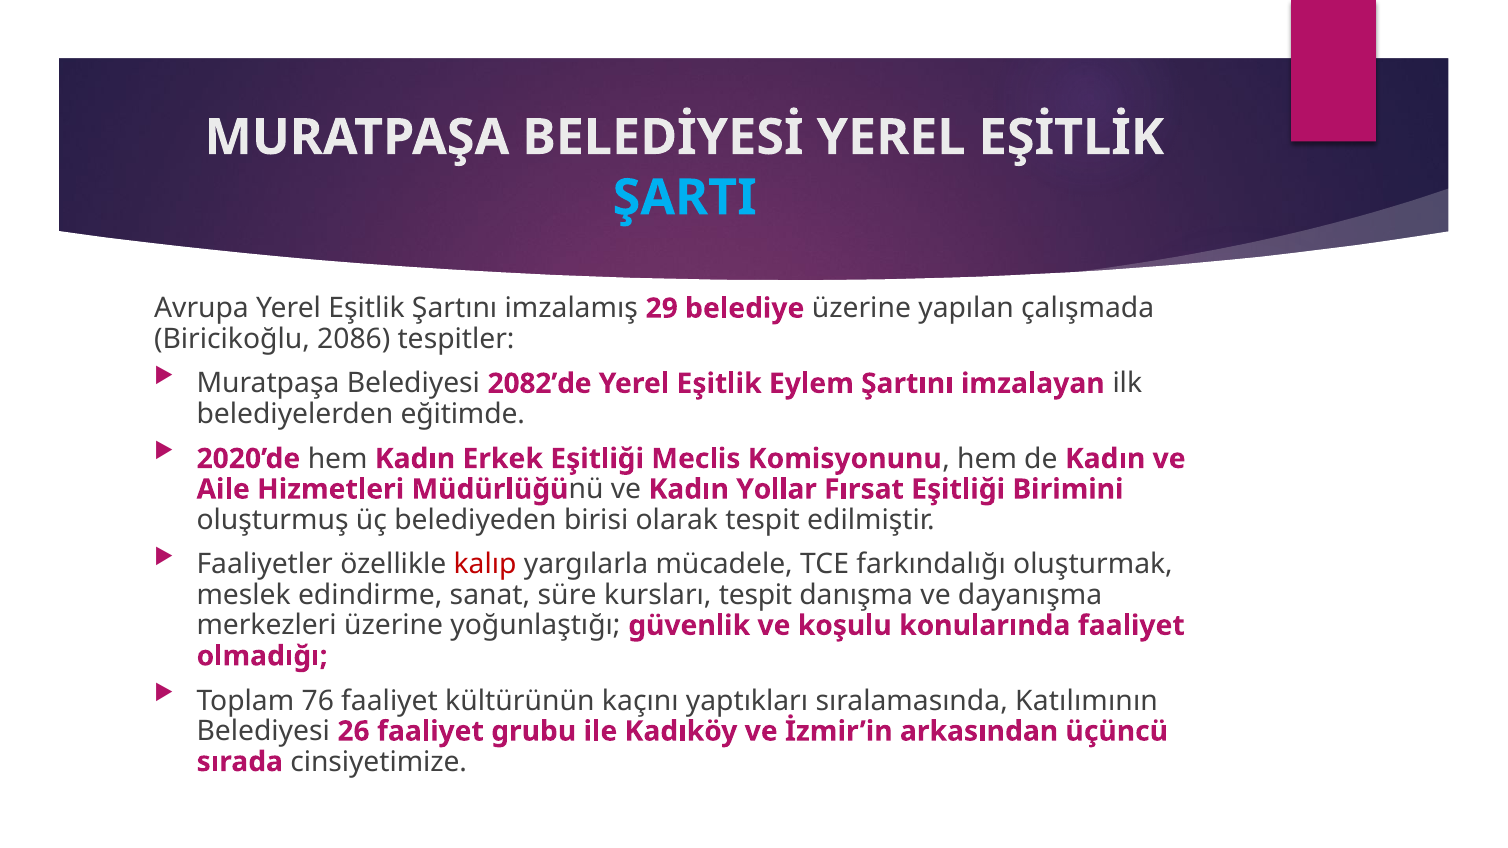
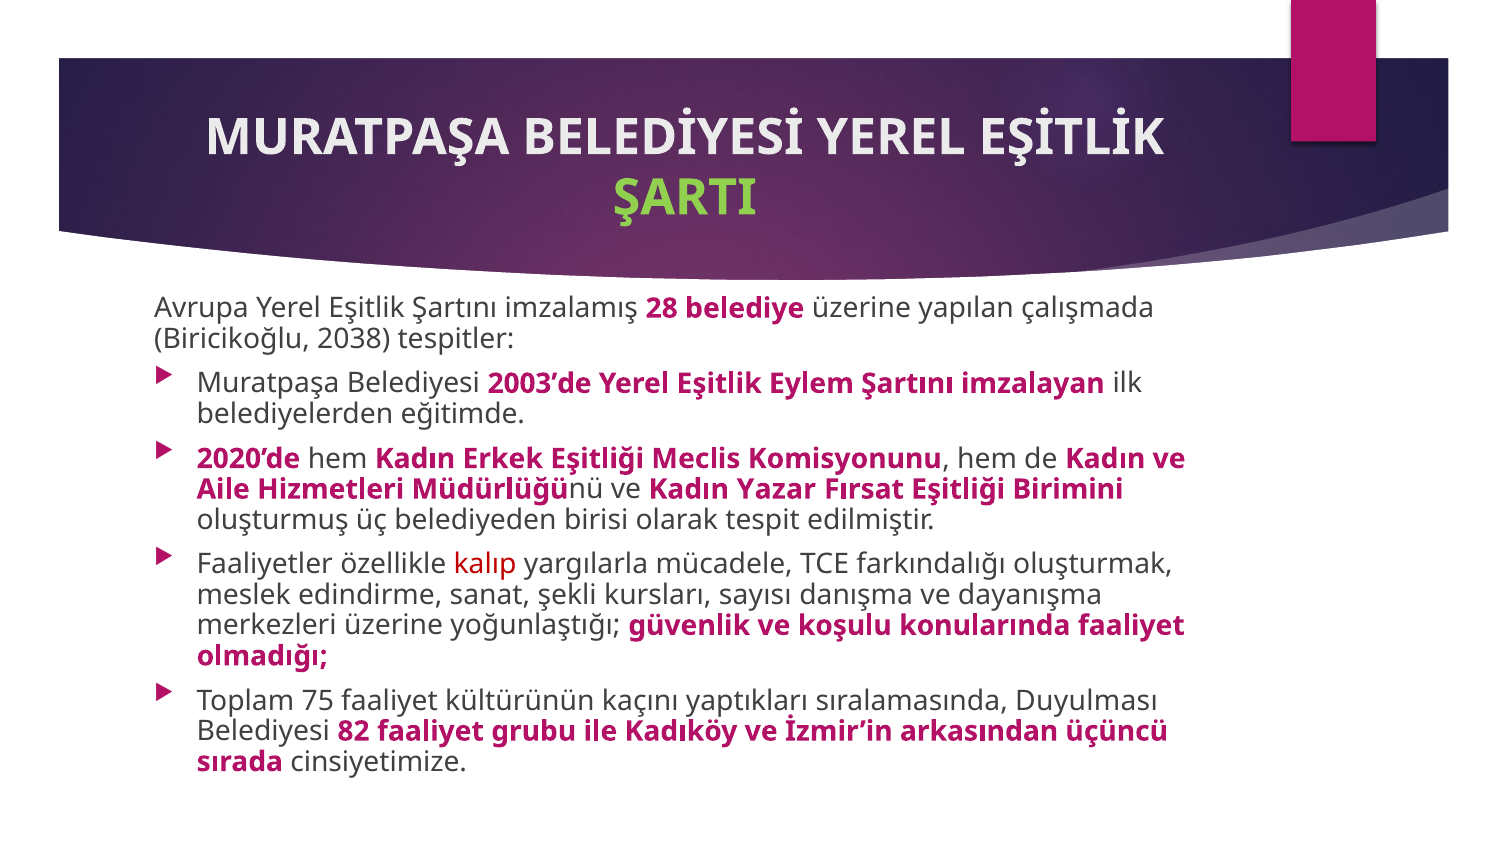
ŞARTI colour: light blue -> light green (685, 198)
29: 29 -> 28 (662, 308)
2086: 2086 -> 2038 (354, 339)
2082’de: 2082’de -> 2003’de (540, 384)
Yollar: Yollar -> Yazar (776, 489)
süre: süre -> şekli (567, 595)
kursları tespit: tespit -> sayısı (755, 595)
76: 76 -> 75 (318, 701)
Katılımının: Katılımının -> Duyulması (1087, 701)
26: 26 -> 82 (354, 731)
